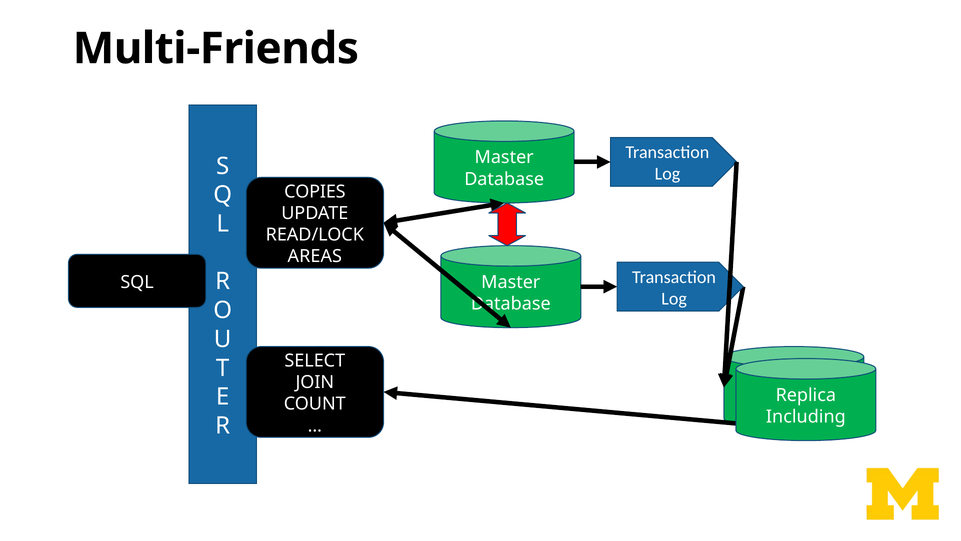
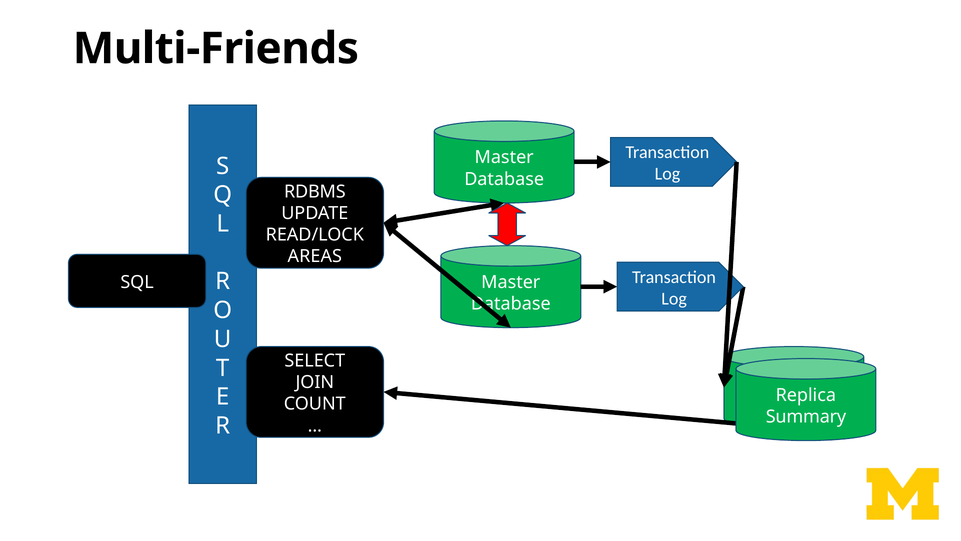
COPIES: COPIES -> RDBMS (315, 191)
Including: Including -> Summary (806, 416)
